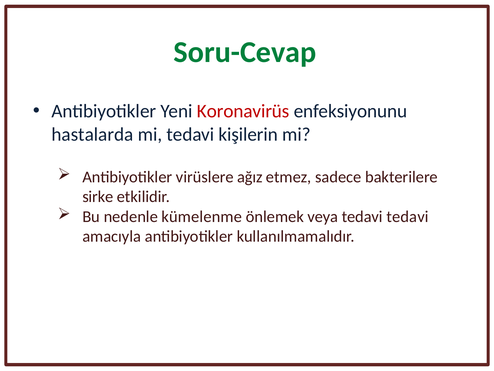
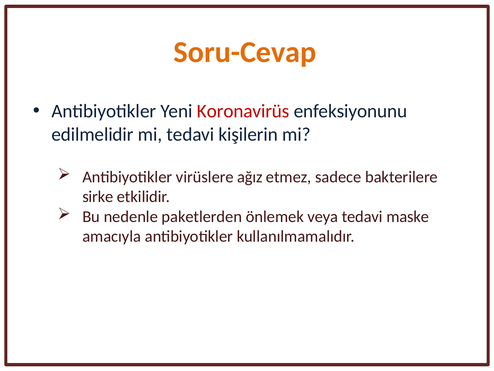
Soru-Cevap colour: green -> orange (245, 52)
hastalarda: hastalarda -> edilmelidir (93, 134)
kümelenme: kümelenme -> paketlerden (202, 216)
tedavi tedavi: tedavi -> maske (408, 216)
